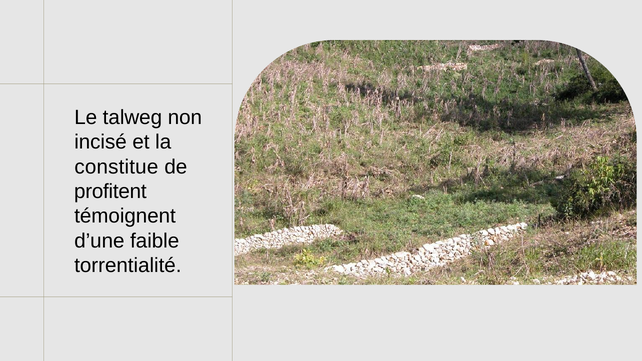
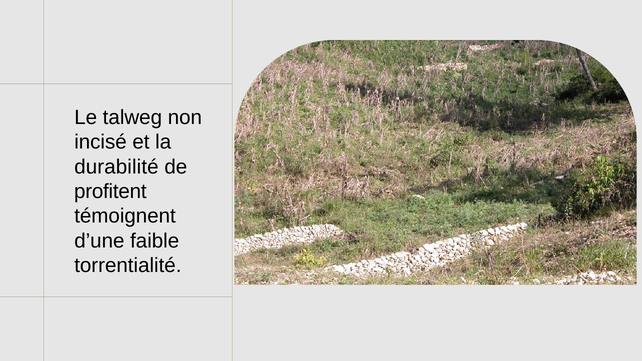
constitue: constitue -> durabilité (116, 167)
